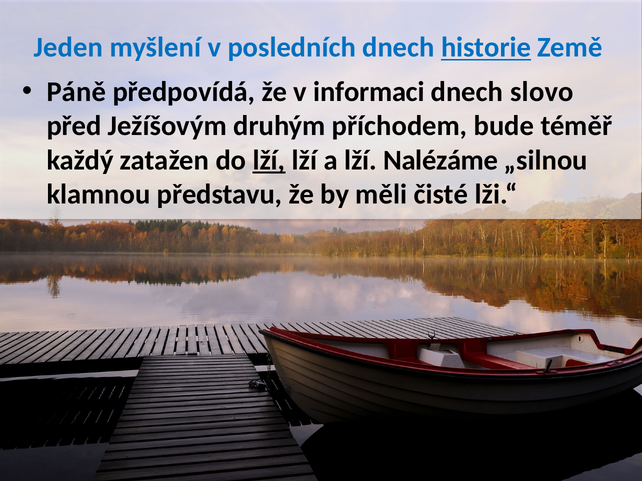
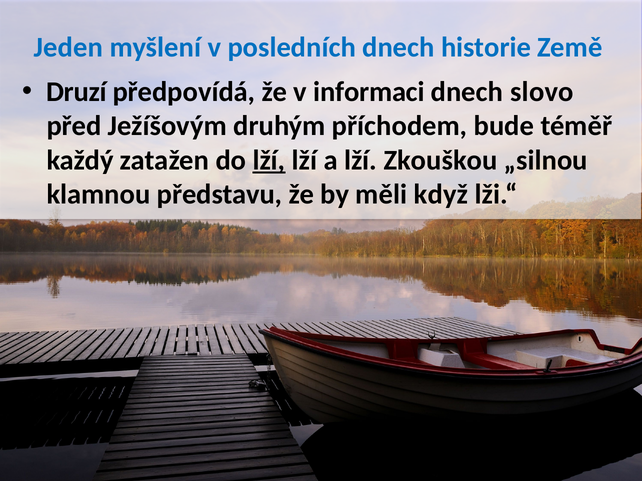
historie underline: present -> none (486, 47)
Páně: Páně -> Druzí (77, 92)
Nalézáme: Nalézáme -> Zkouškou (441, 160)
čisté: čisté -> když (441, 195)
